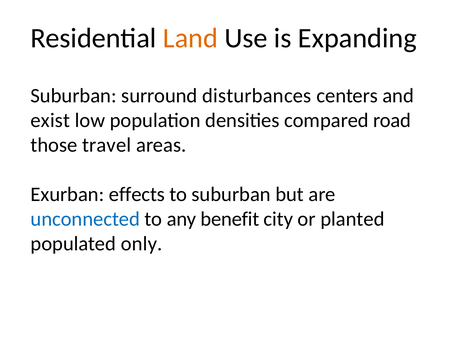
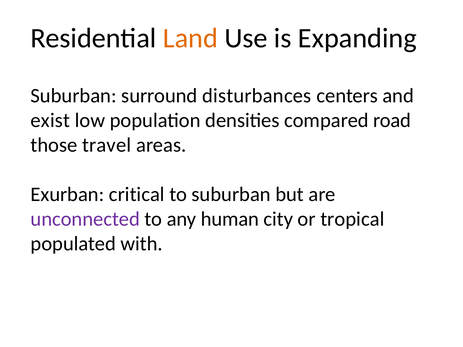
effects: effects -> critical (137, 195)
unconnected colour: blue -> purple (85, 219)
benefit: benefit -> human (230, 219)
planted: planted -> tropical (352, 219)
only: only -> with (142, 244)
